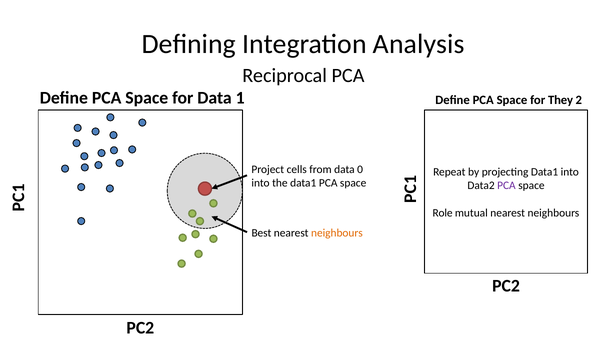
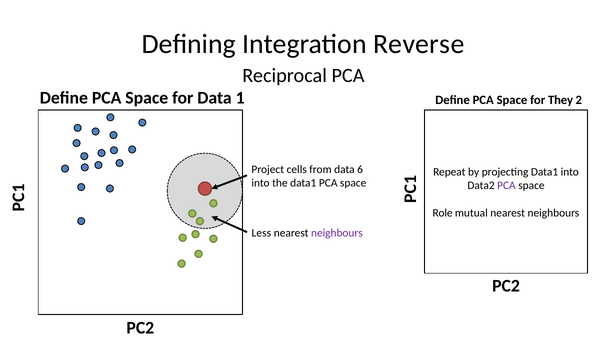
Analysis: Analysis -> Reverse (419, 44)
0: 0 -> 6 (360, 169)
Best: Best -> Less (261, 233)
neighbours colour: orange -> purple (337, 233)
